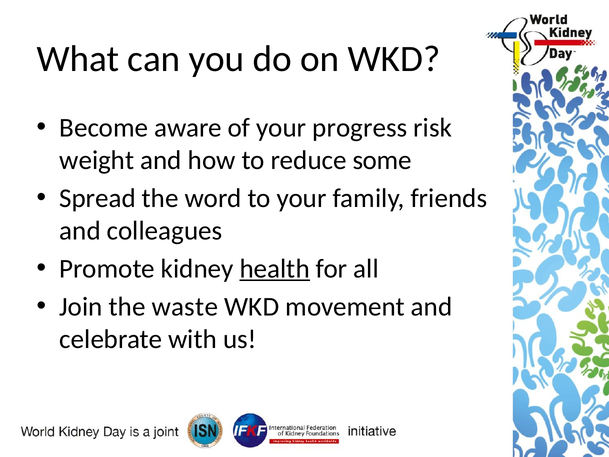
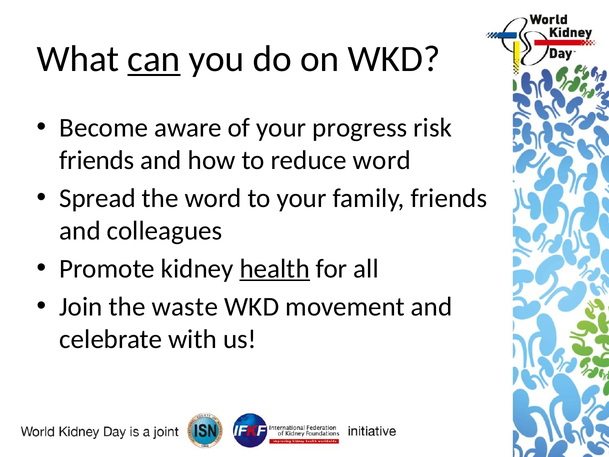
can underline: none -> present (154, 59)
weight: weight -> friends (97, 160)
reduce some: some -> word (382, 160)
